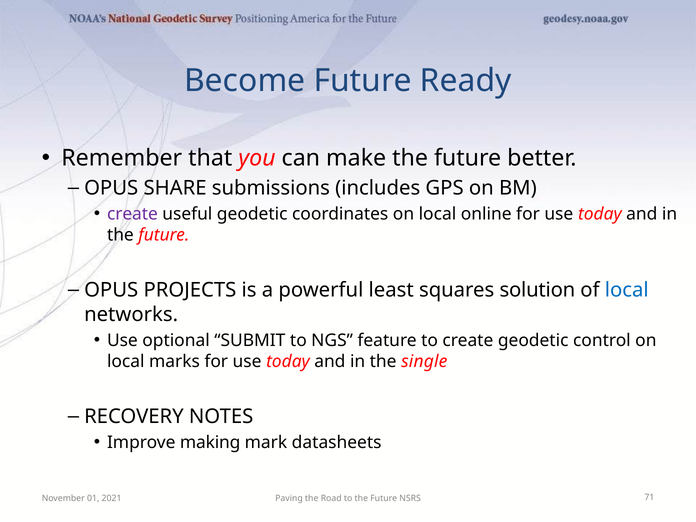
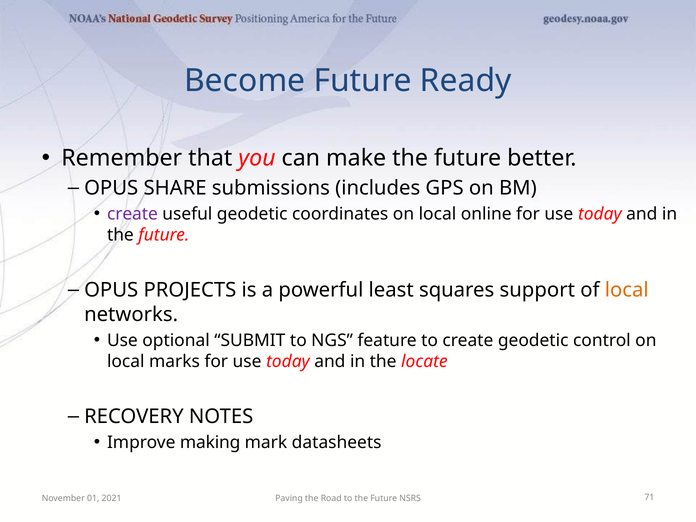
solution: solution -> support (537, 290)
local colour: blue -> orange (627, 290)
single: single -> locate (424, 361)
